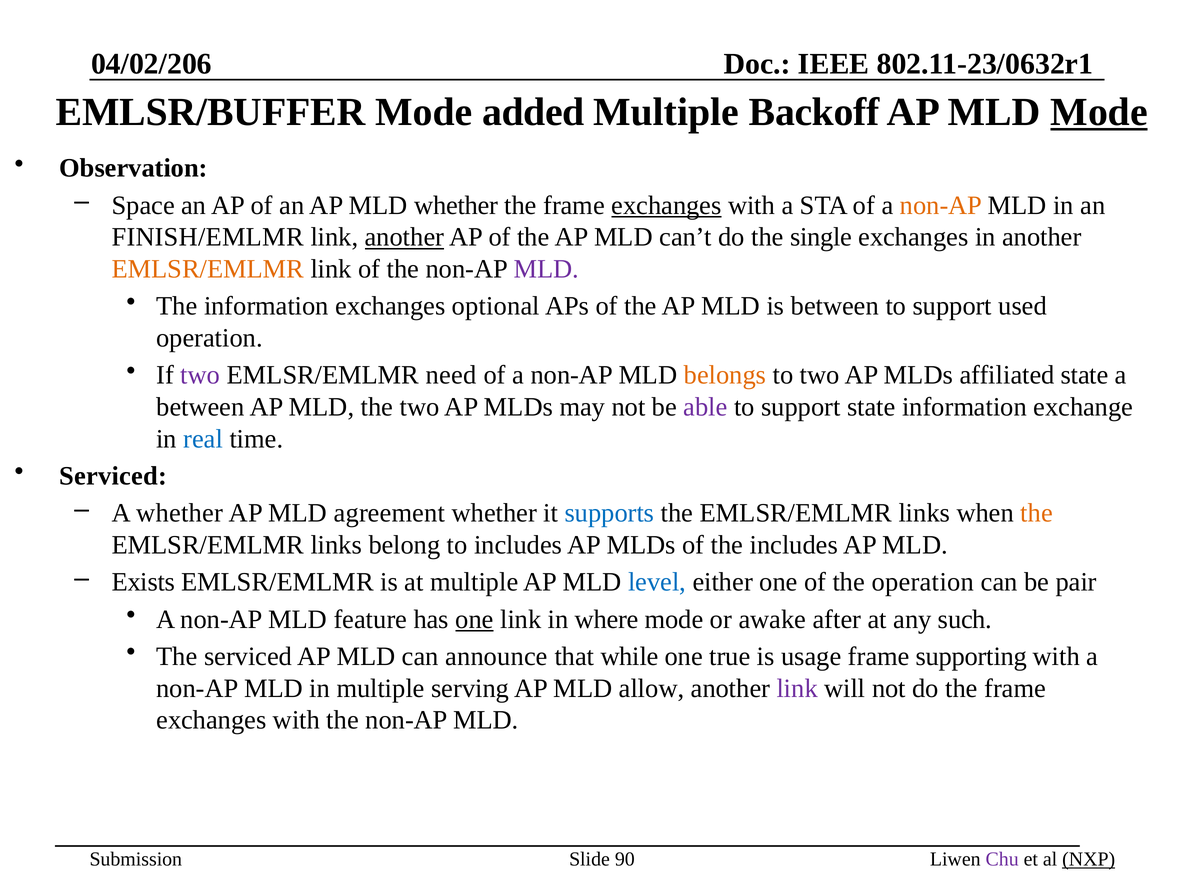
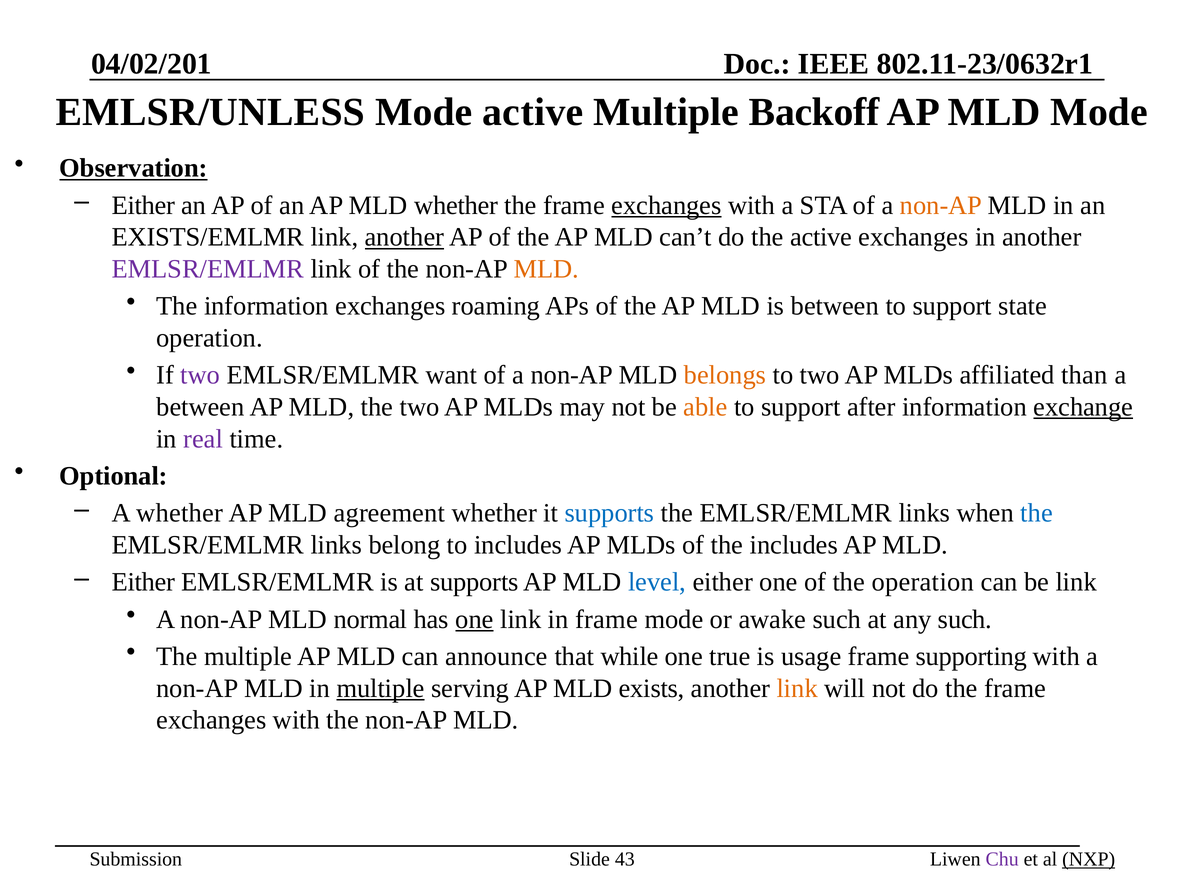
04/02/206: 04/02/206 -> 04/02/201 (151, 64)
EMLSR/BUFFER: EMLSR/BUFFER -> EMLSR/UNLESS (210, 112)
Mode added: added -> active (533, 112)
Mode underline: present -> none (1099, 112)
Observation underline: none -> present (133, 168)
Space: Space -> Either (143, 205)
FINISH/EMLMR: FINISH/EMLMR -> EXISTS/EMLMR (208, 237)
the single: single -> active (821, 237)
EMLSR/EMLMR colour: orange -> purple (208, 269)
MLD colour: purple -> orange (546, 269)
optional: optional -> roaming (496, 306)
used: used -> state (1023, 306)
need: need -> want (451, 375)
affiliated state: state -> than (1084, 375)
able colour: purple -> orange (706, 407)
support state: state -> after (871, 407)
exchange underline: none -> present (1083, 407)
real colour: blue -> purple (203, 439)
Serviced: Serviced -> Optional (113, 476)
the colour: orange -> blue (1037, 513)
Exists: Exists -> Either (143, 582)
at multiple: multiple -> supports (474, 582)
be pair: pair -> link (1076, 582)
feature: feature -> normal (370, 619)
in where: where -> frame (606, 619)
awake after: after -> such (837, 619)
The serviced: serviced -> multiple (248, 656)
multiple underline: none -> present (381, 688)
allow: allow -> exists (652, 688)
link colour: purple -> orange (797, 688)
90: 90 -> 43 (625, 859)
